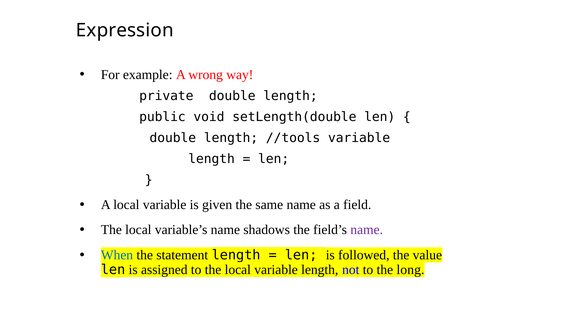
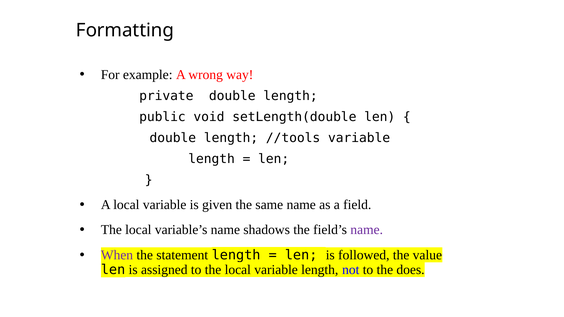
Expression: Expression -> Formatting (125, 30)
When colour: blue -> purple (117, 255)
long: long -> does (411, 270)
